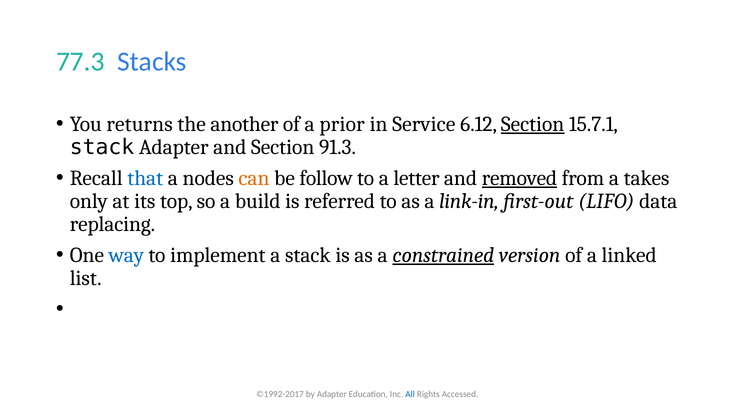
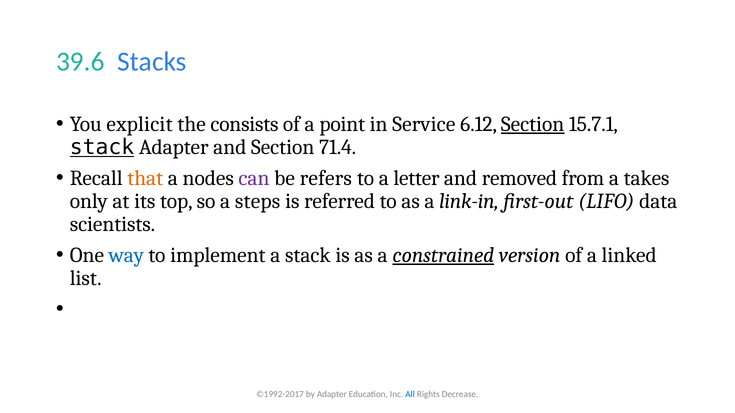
77.3: 77.3 -> 39.6 (80, 62)
returns: returns -> explicit (140, 124)
another: another -> consists (244, 124)
prior: prior -> point (342, 124)
stack underline: none -> present (102, 147)
91.3: 91.3 -> 71.4 (338, 147)
that colour: blue -> orange (145, 178)
can colour: orange -> purple (254, 178)
follow: follow -> refers (326, 178)
removed underline: present -> none (519, 178)
build: build -> steps (258, 201)
replacing: replacing -> scientists (112, 225)
Accessed: Accessed -> Decrease (460, 395)
